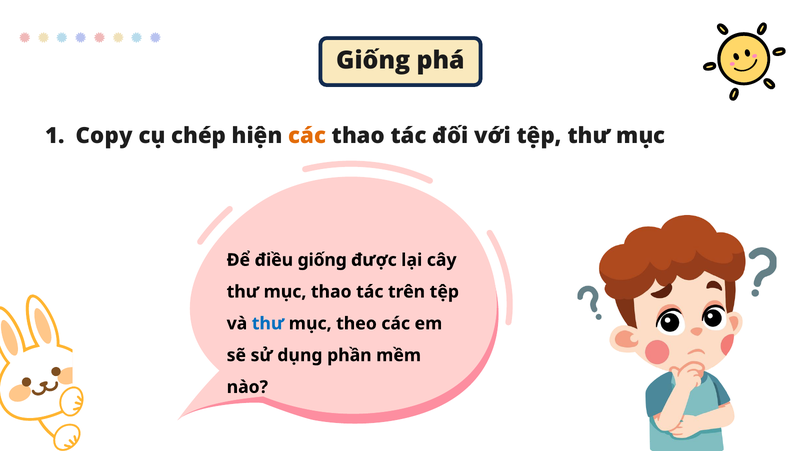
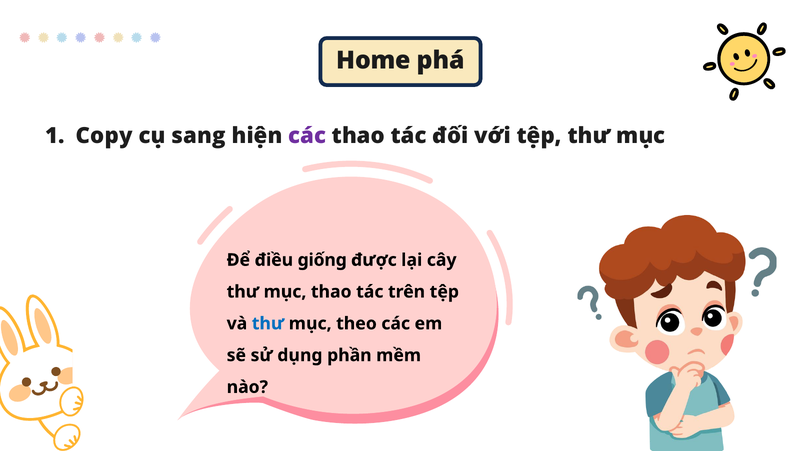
Giống: Giống -> Home (373, 60)
chép: chép -> sang (199, 136)
các colour: orange -> purple (307, 136)
